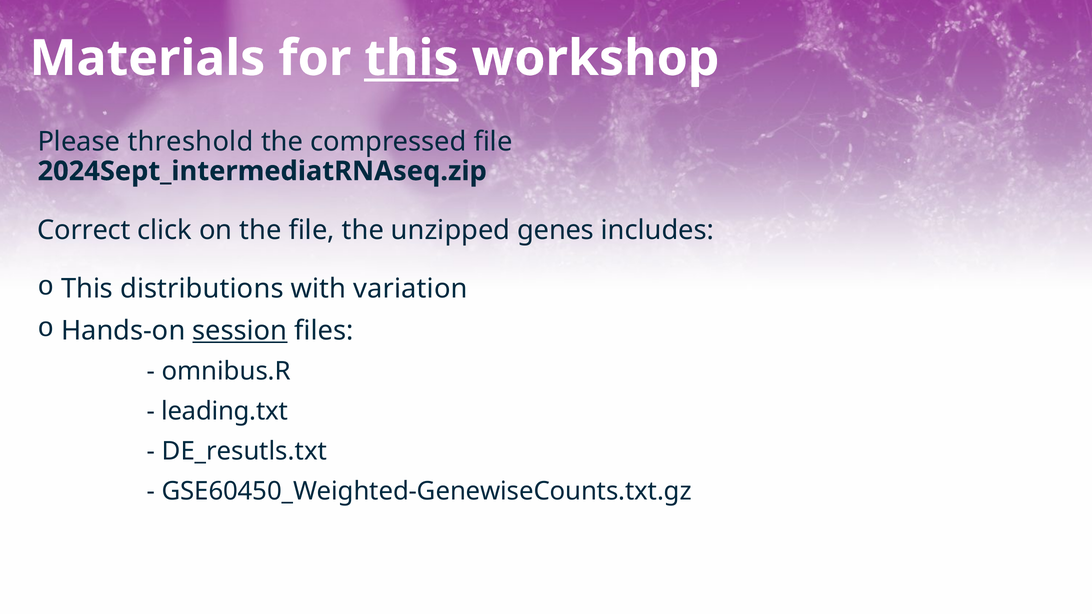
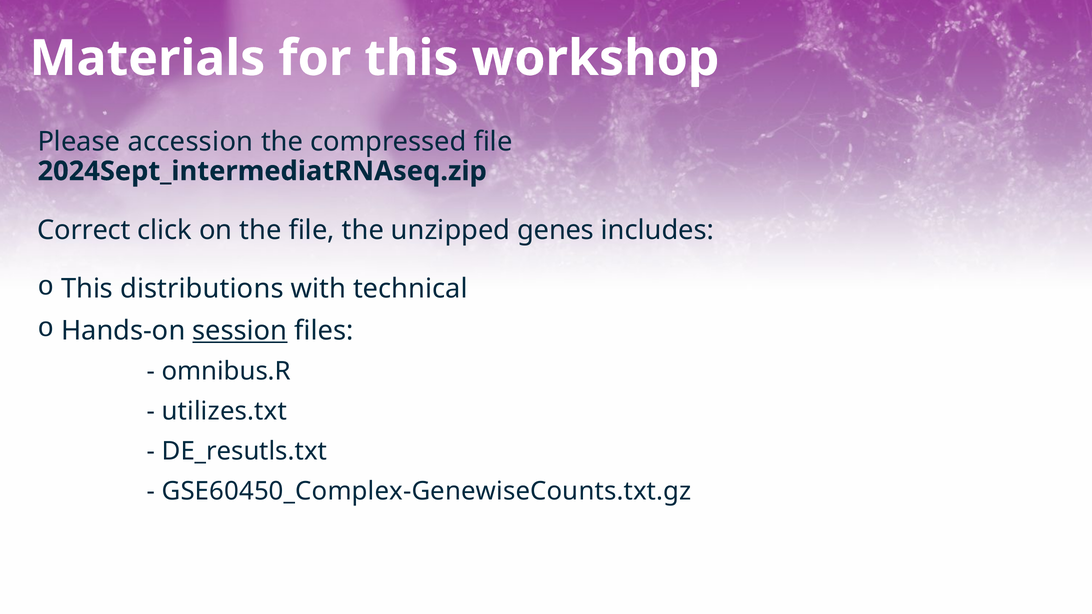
this underline: present -> none (411, 58)
threshold: threshold -> accession (190, 142)
variation: variation -> technical (410, 289)
leading.txt: leading.txt -> utilizes.txt (224, 411)
GSE60450_Weighted-GenewiseCounts.txt.gz: GSE60450_Weighted-GenewiseCounts.txt.gz -> GSE60450_Complex-GenewiseCounts.txt.gz (427, 491)
